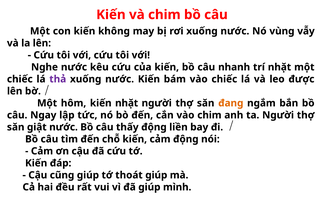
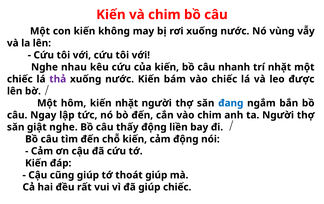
Nghe nước: nước -> nhau (74, 67)
đang colour: orange -> blue (231, 103)
giật nước: nước -> nghe (63, 127)
giúp mình: mình -> chiếc (177, 187)
